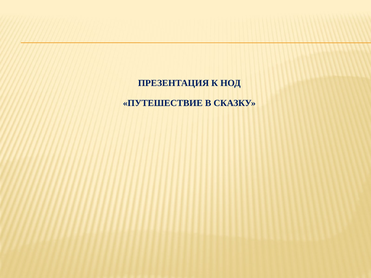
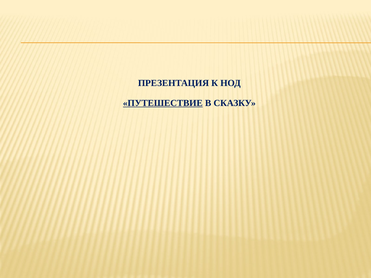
ПУТЕШЕСТВИЕ underline: none -> present (163, 103)
